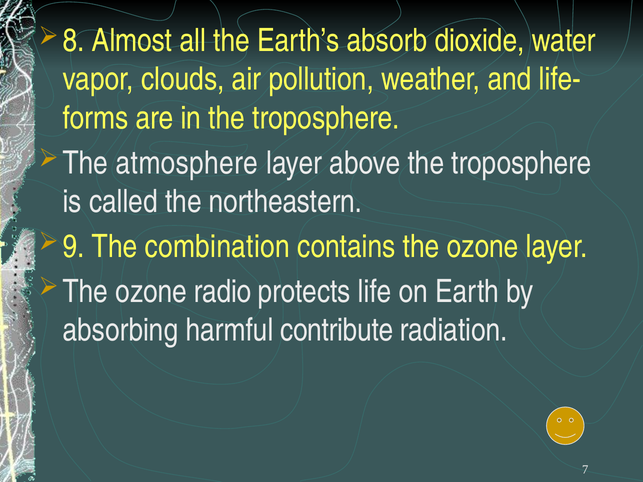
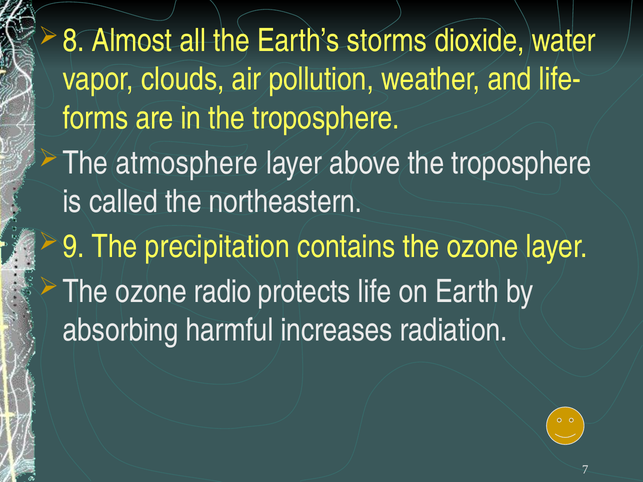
absorb: absorb -> storms (387, 41)
combination: combination -> precipitation (217, 247)
contribute: contribute -> increases (337, 330)
